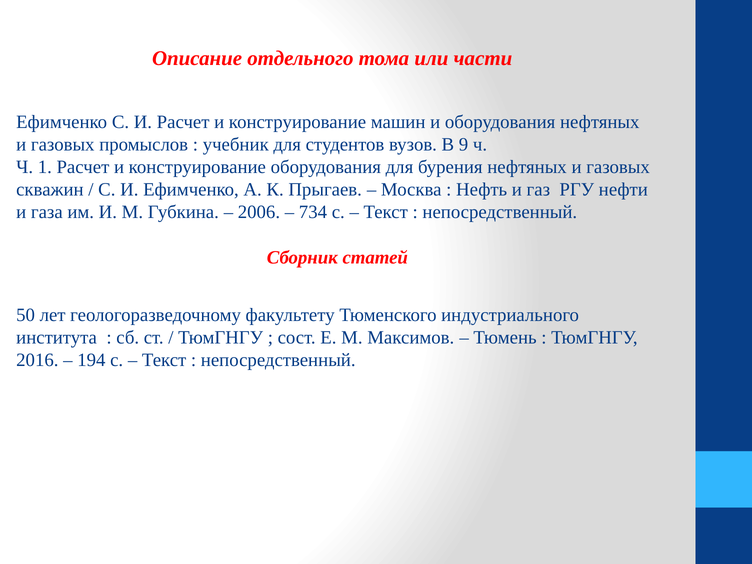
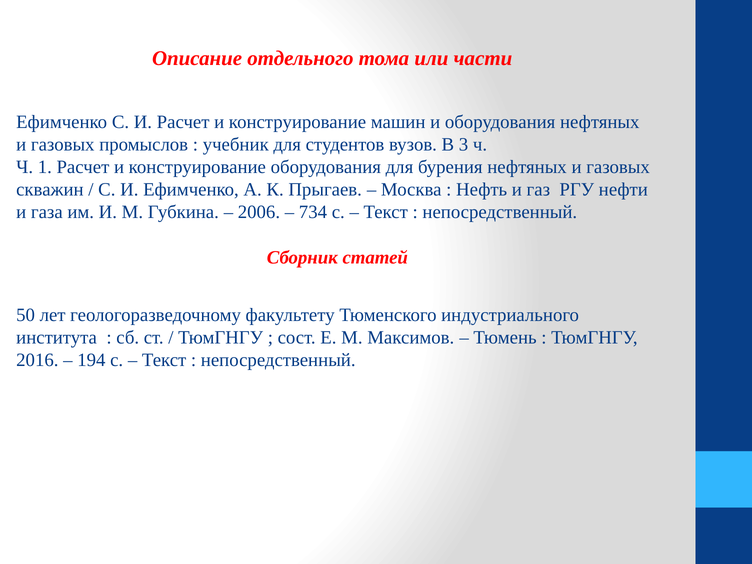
9: 9 -> 3 (464, 145)
